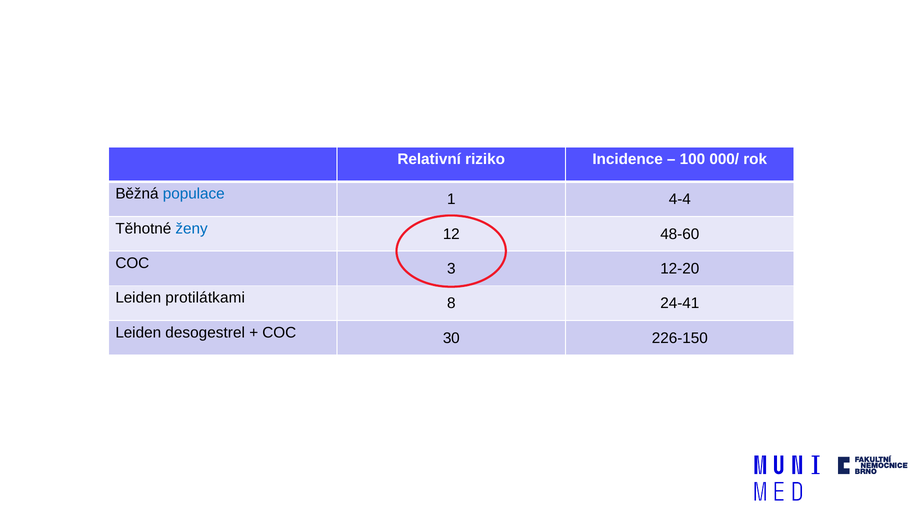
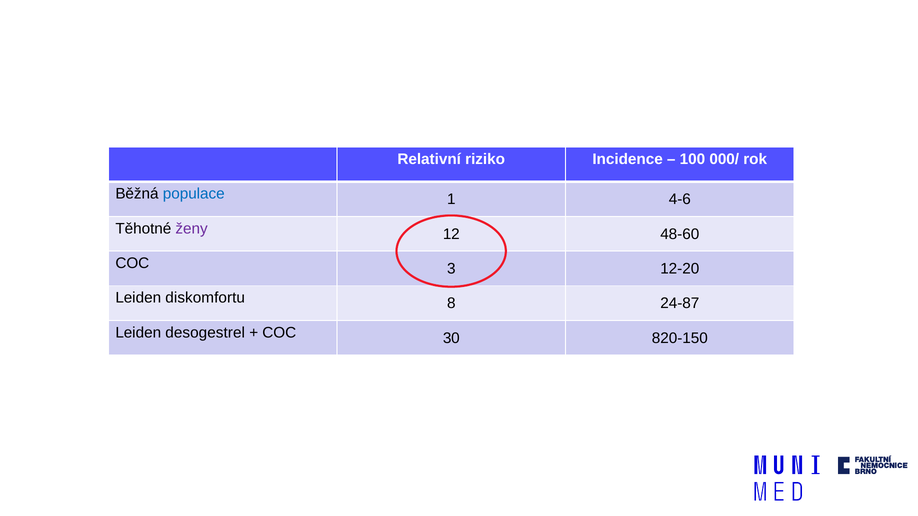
4-4: 4-4 -> 4-6 (680, 199)
ženy colour: blue -> purple (192, 229)
protilátkami: protilátkami -> diskomfortu (205, 298)
24-41: 24-41 -> 24-87 (680, 304)
226-150: 226-150 -> 820-150 (680, 338)
